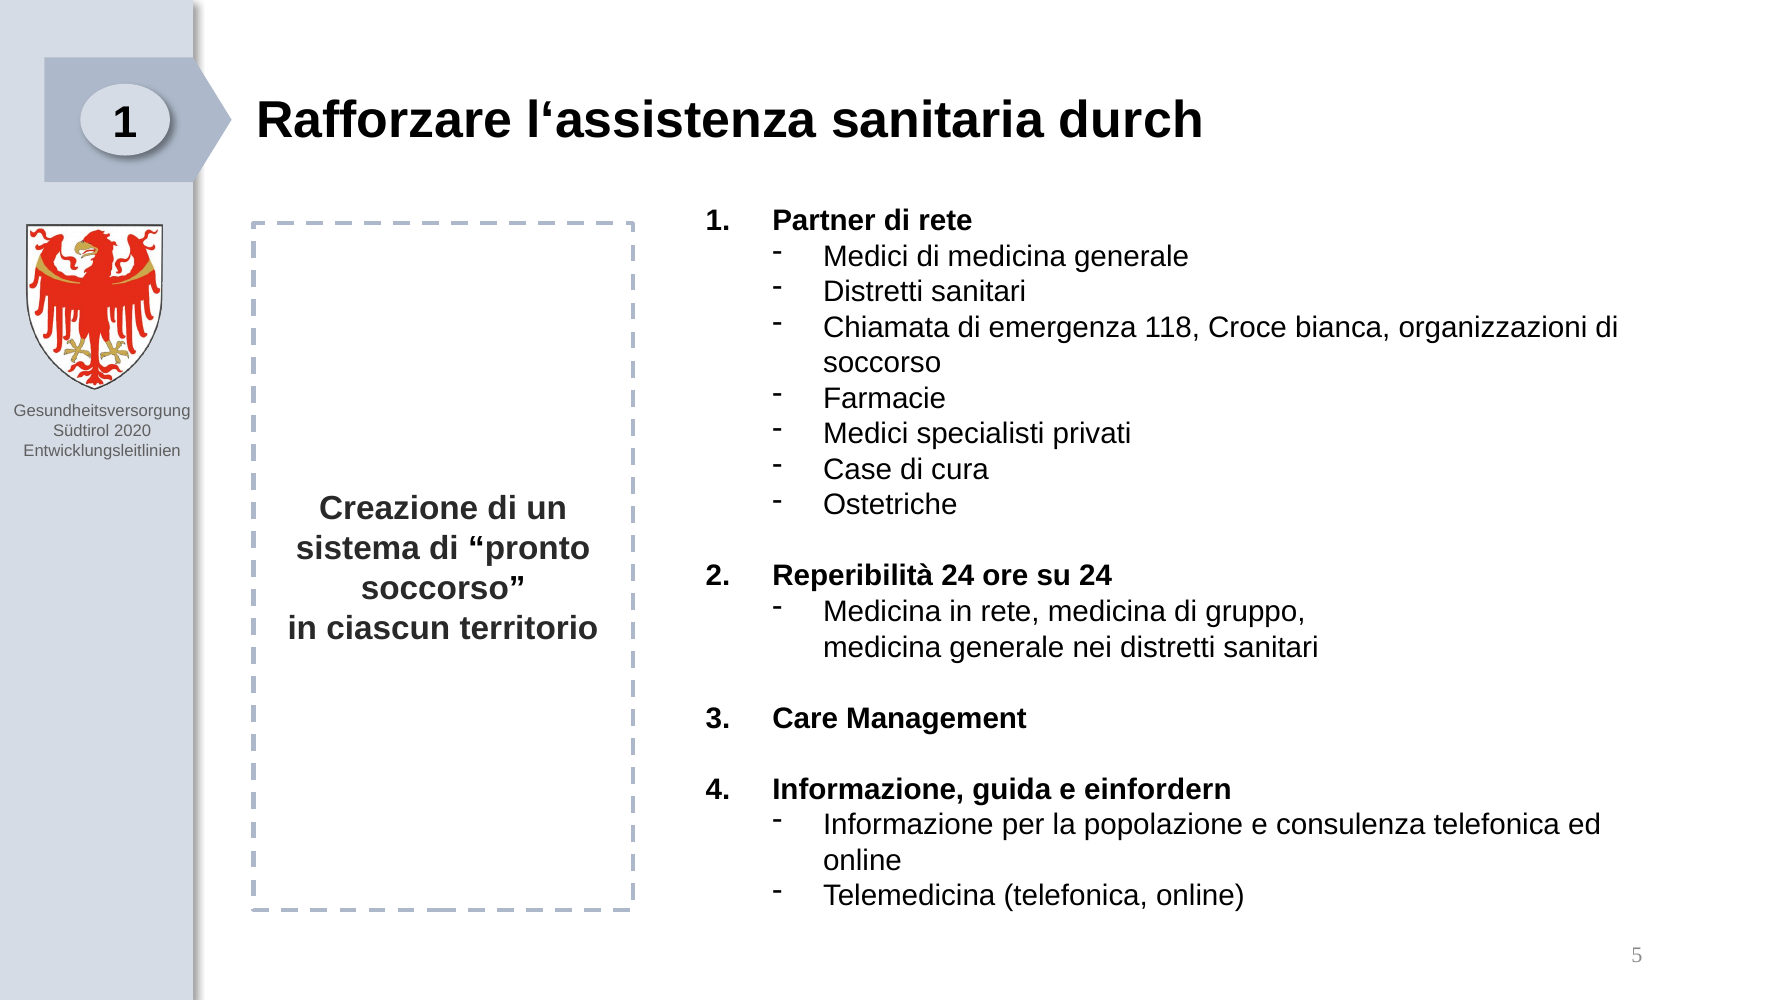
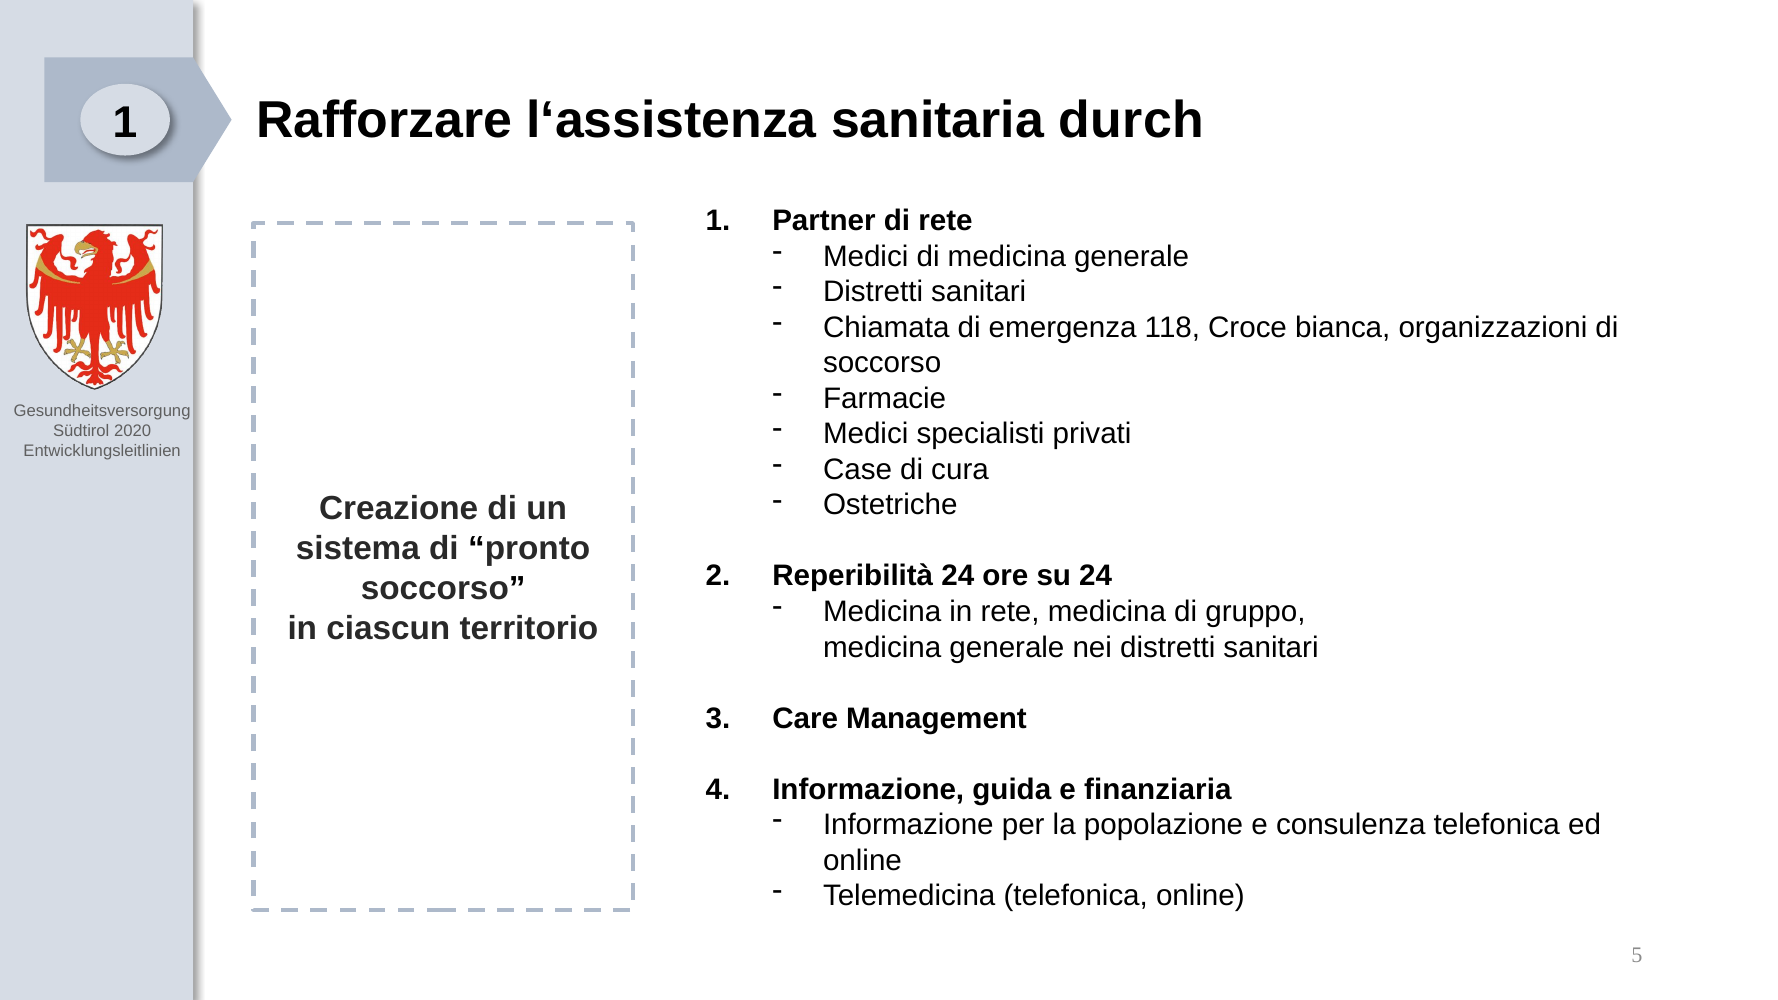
einfordern: einfordern -> finanziaria (1158, 790)
